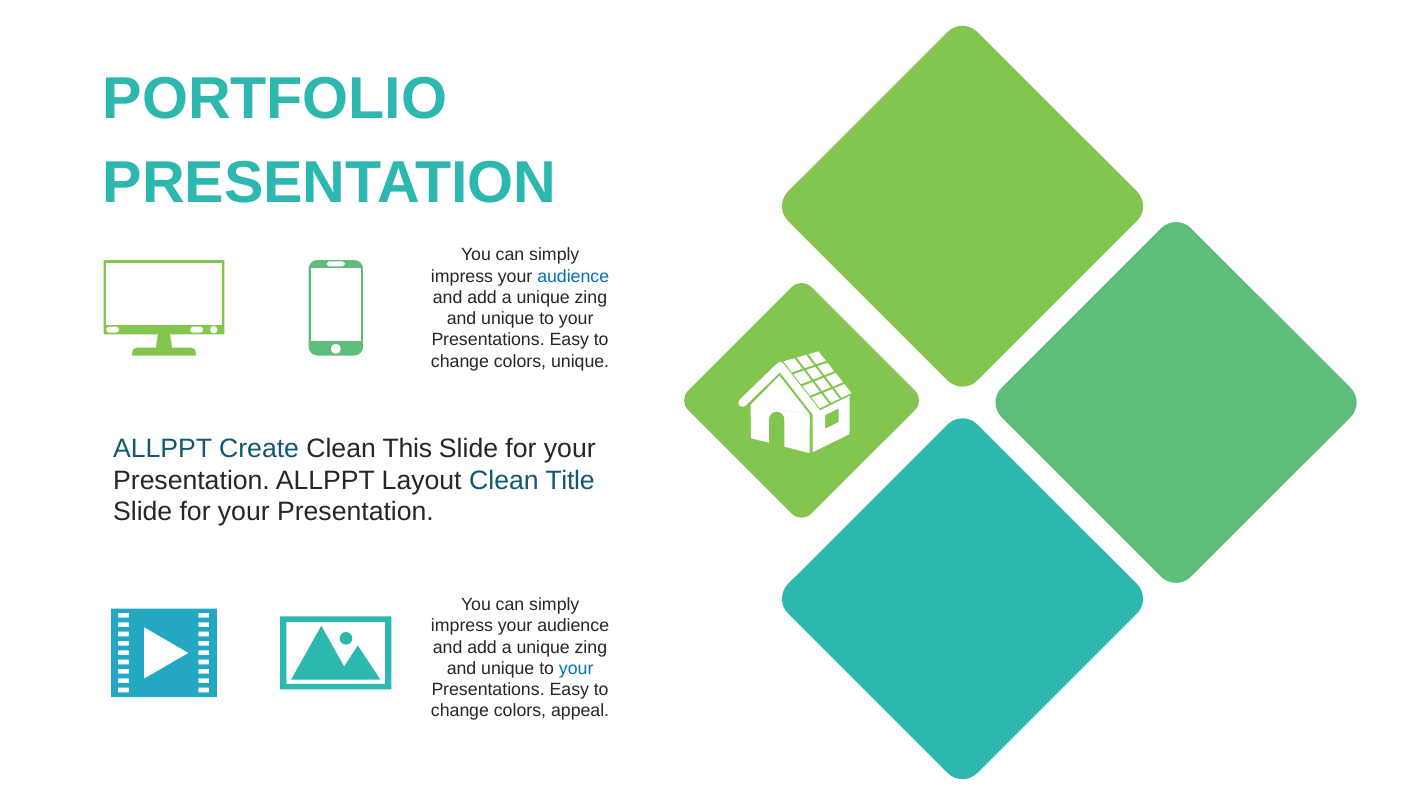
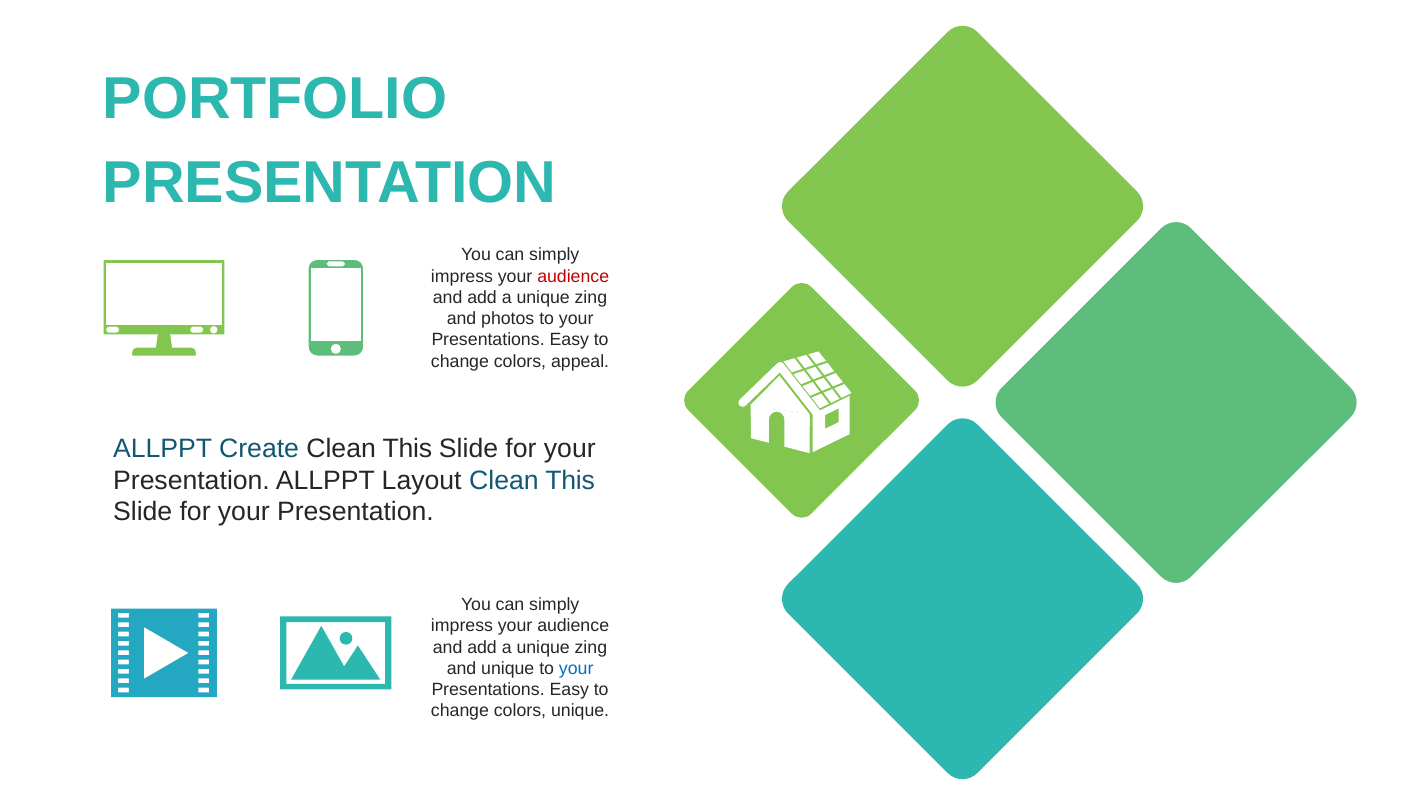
audience colour: blue -> red (573, 276)
unique: unique -> photos (508, 319)
colors unique: unique -> appeal (580, 362)
Layout Clean Title: Title -> This (570, 481)
colors appeal: appeal -> unique (580, 712)
